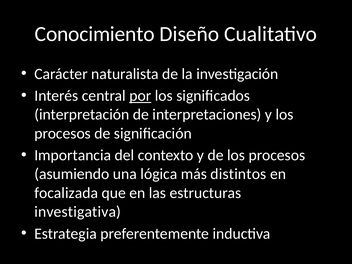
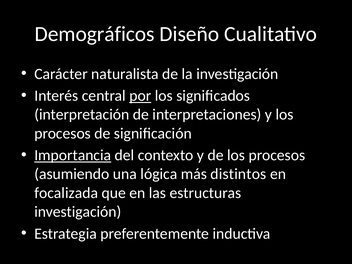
Conocimiento: Conocimiento -> Demográficos (95, 34)
Importancia underline: none -> present (73, 155)
investigativa: investigativa -> investigación (78, 212)
